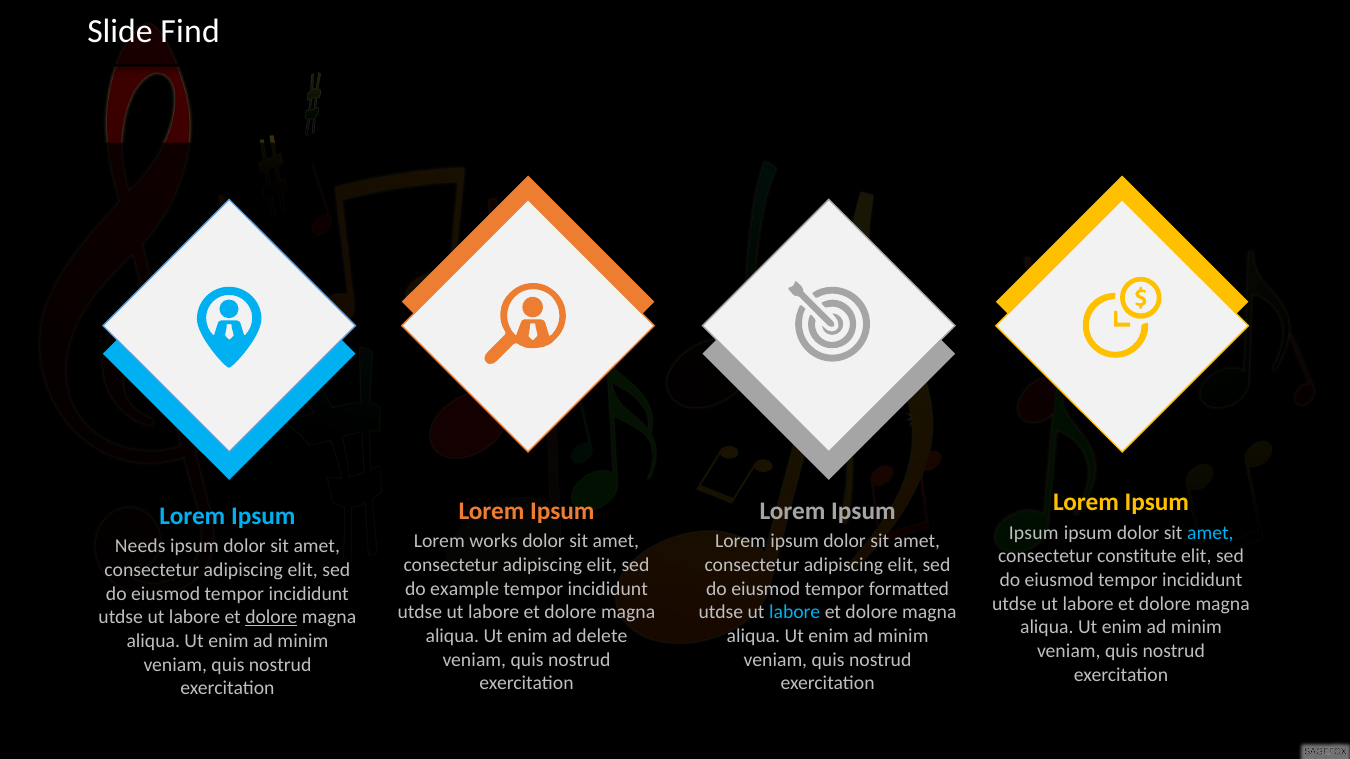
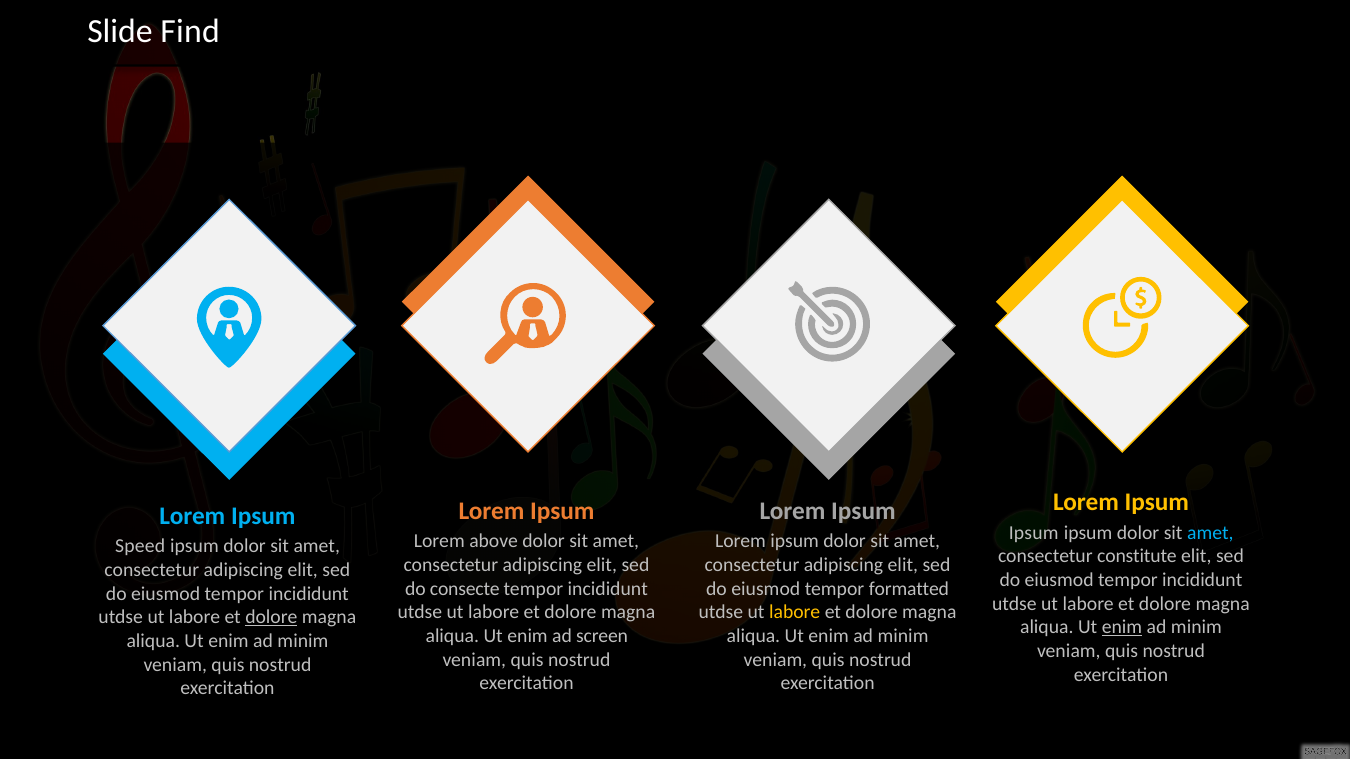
works: works -> above (494, 542)
Needs: Needs -> Speed (140, 547)
example: example -> consecte (465, 589)
labore colour: light blue -> yellow (795, 613)
enim underline: none -> present (1122, 628)
delete: delete -> screen (602, 636)
